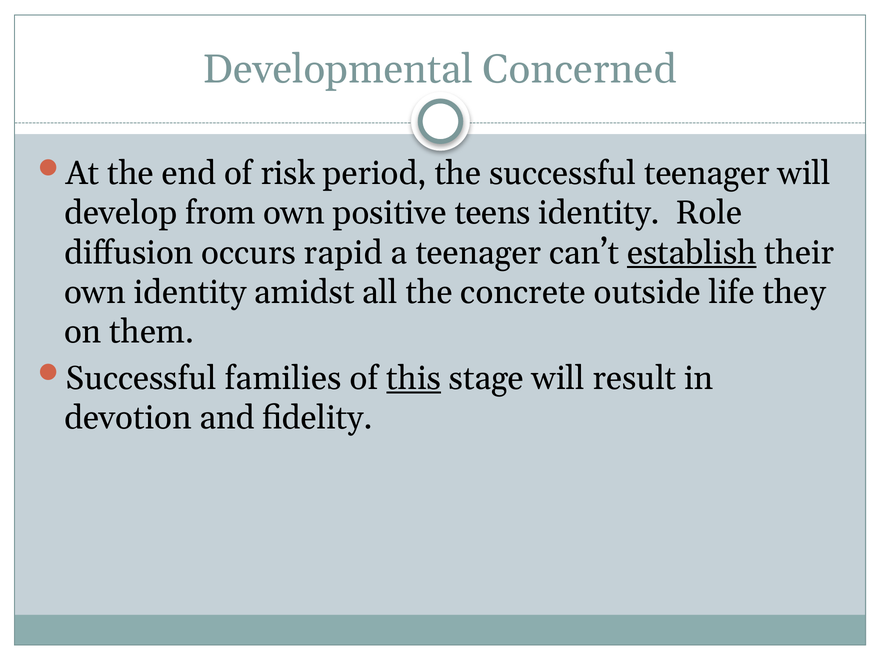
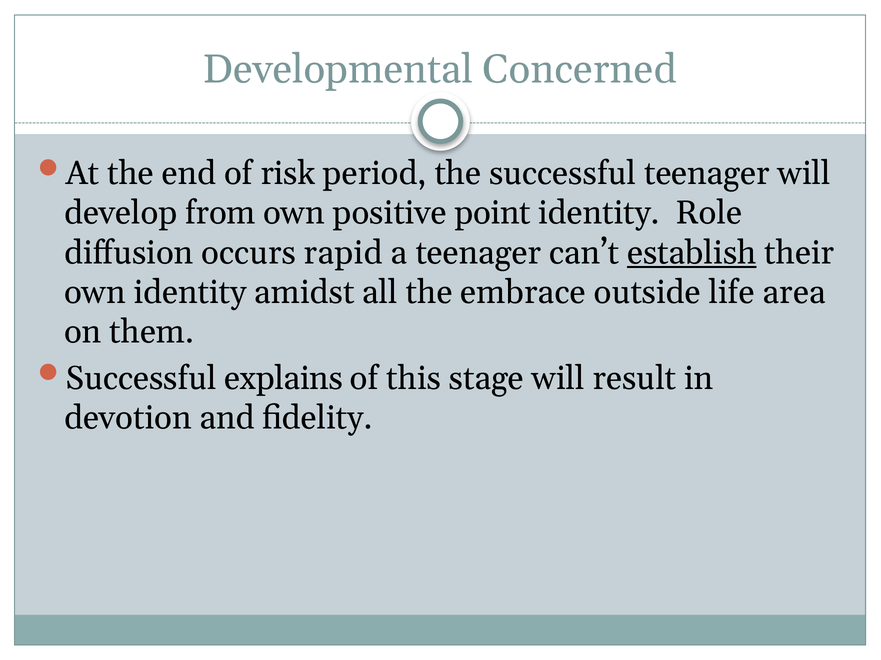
teens: teens -> point (493, 213)
concrete: concrete -> embrace (523, 293)
they: they -> area (794, 293)
families: families -> explains (284, 379)
this underline: present -> none (414, 379)
